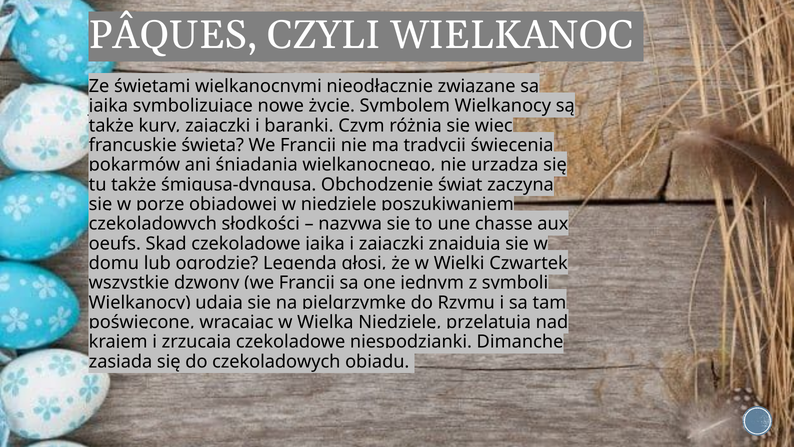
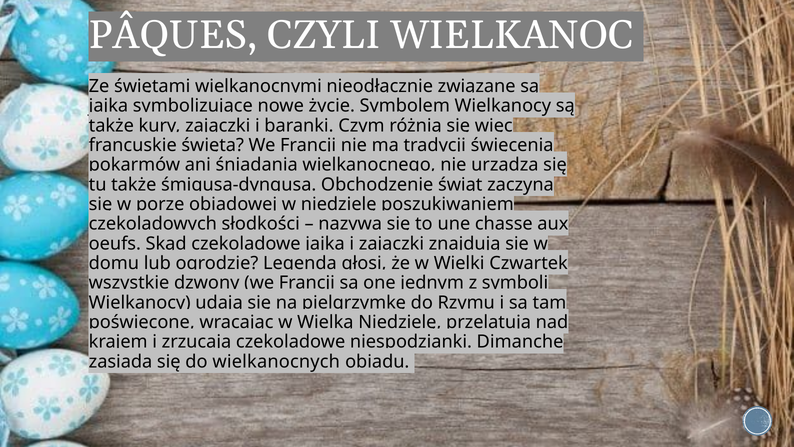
do czekoladowych: czekoladowych -> wielkanocnych (276, 361)
